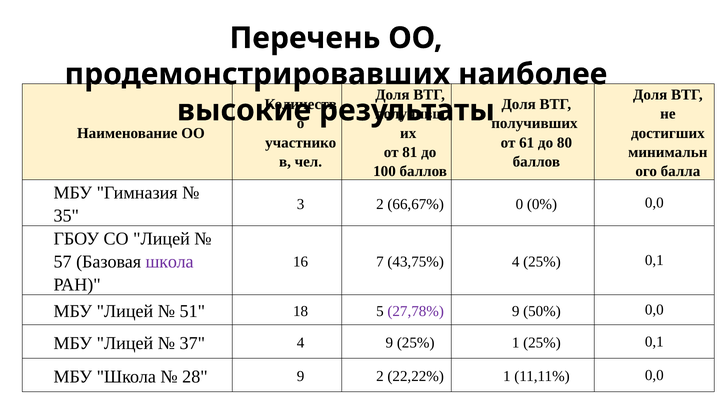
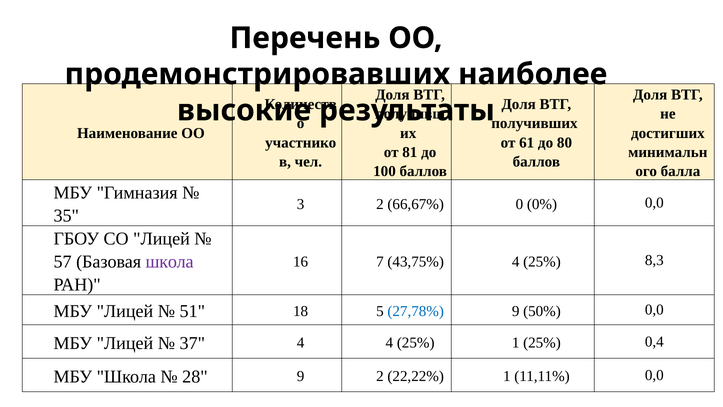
4 25% 0,1: 0,1 -> 8,3 (654, 260)
27,78% colour: purple -> blue (416, 311)
4 9: 9 -> 4 (389, 343)
1 25% 0,1: 0,1 -> 0,4 (654, 341)
